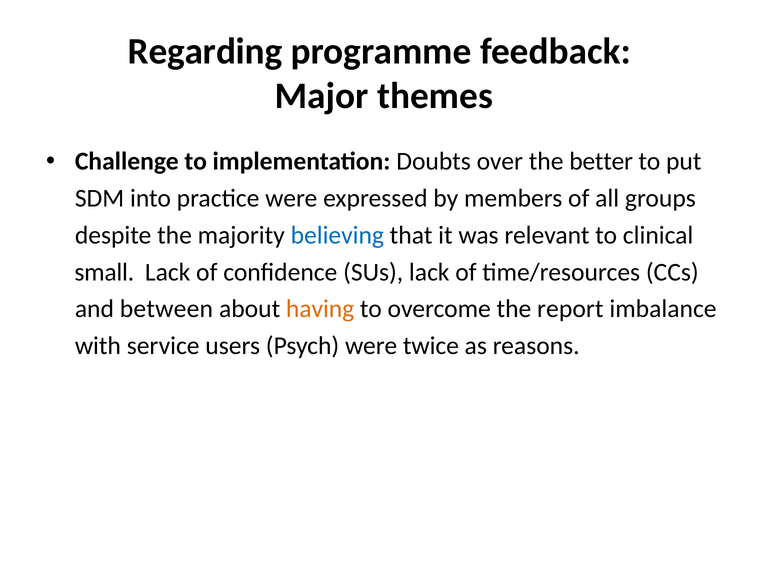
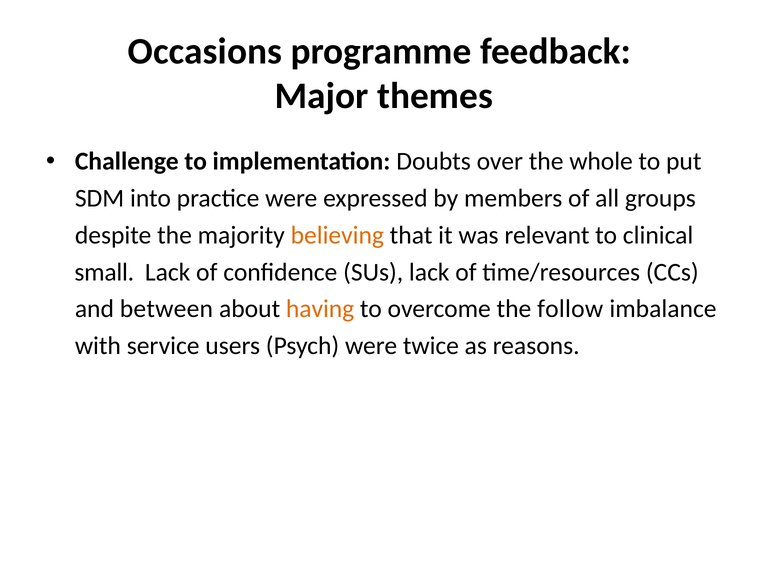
Regarding: Regarding -> Occasions (205, 51)
better: better -> whole (601, 162)
believing colour: blue -> orange (337, 235)
report: report -> follow (570, 309)
